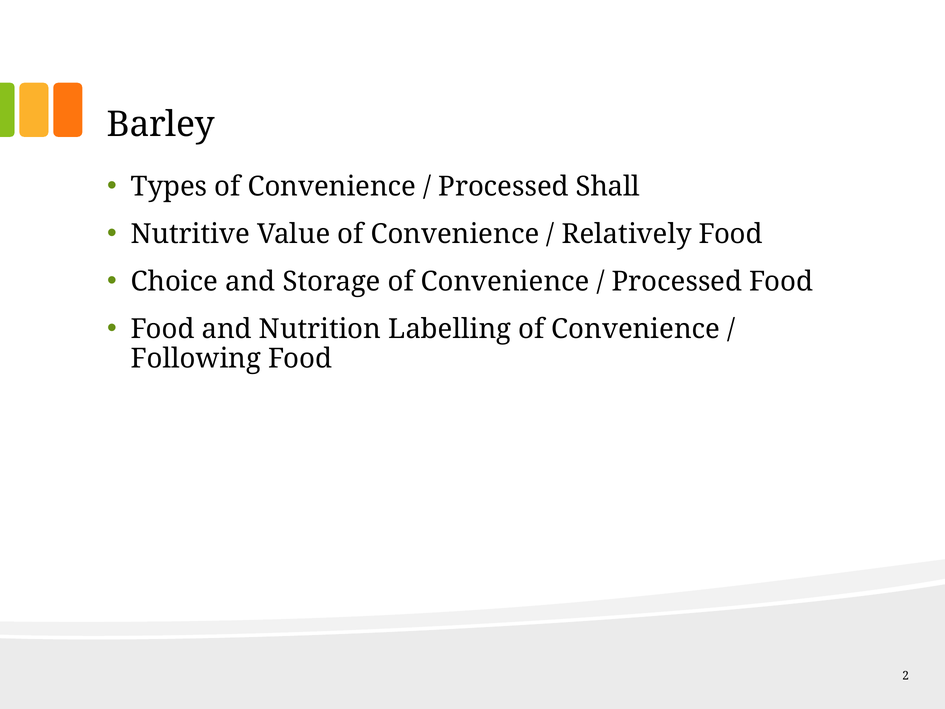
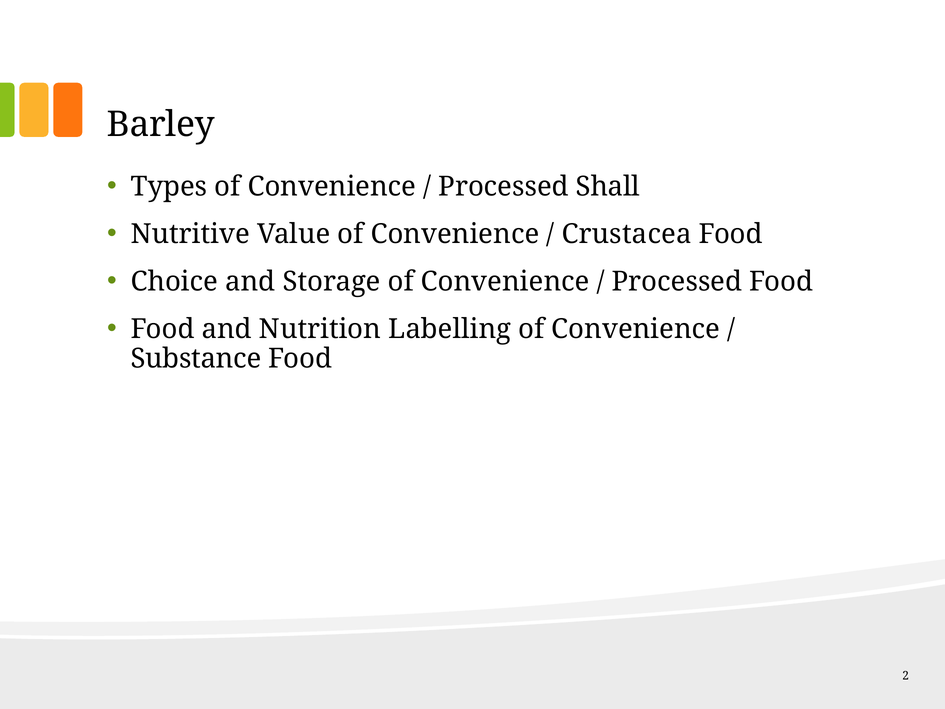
Relatively: Relatively -> Crustacea (627, 234)
Following: Following -> Substance (196, 359)
